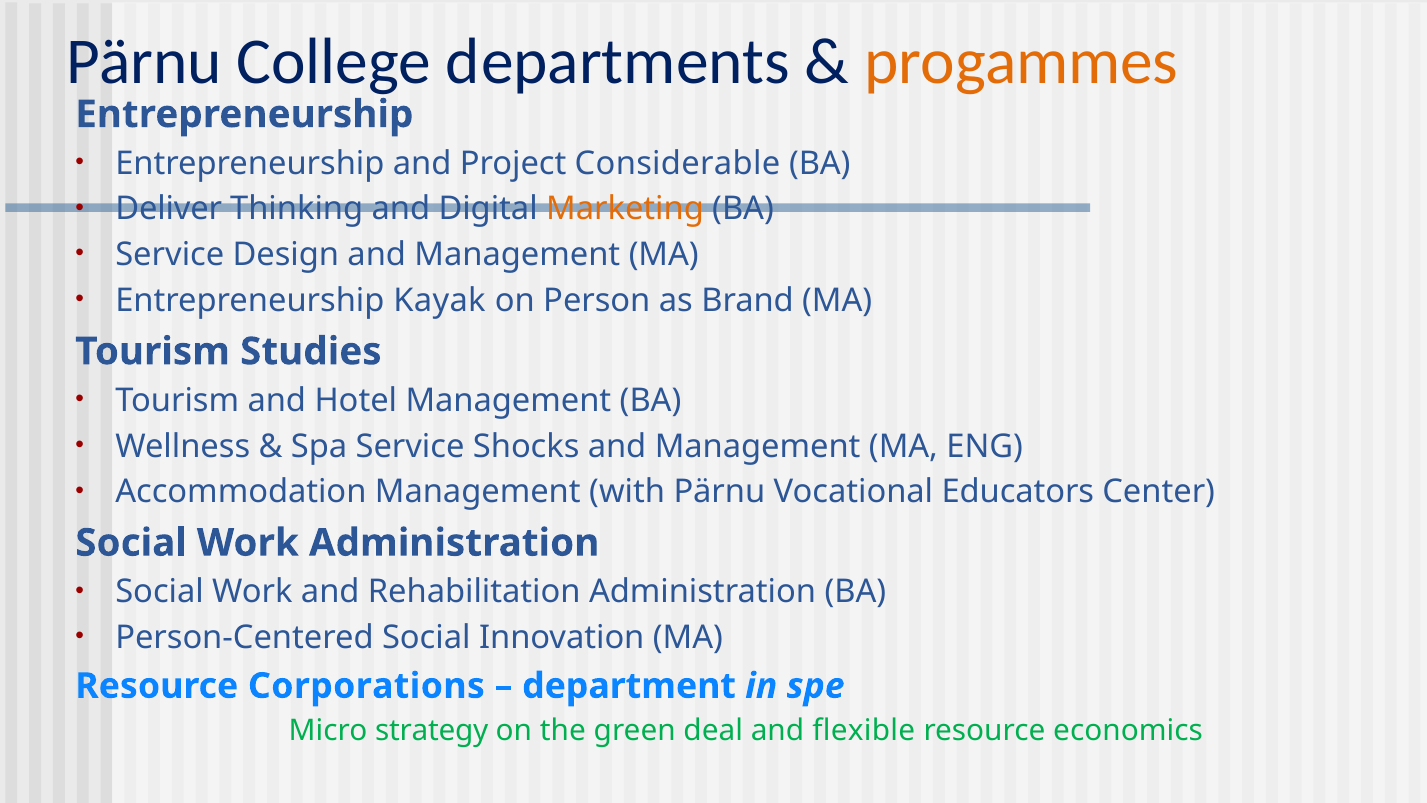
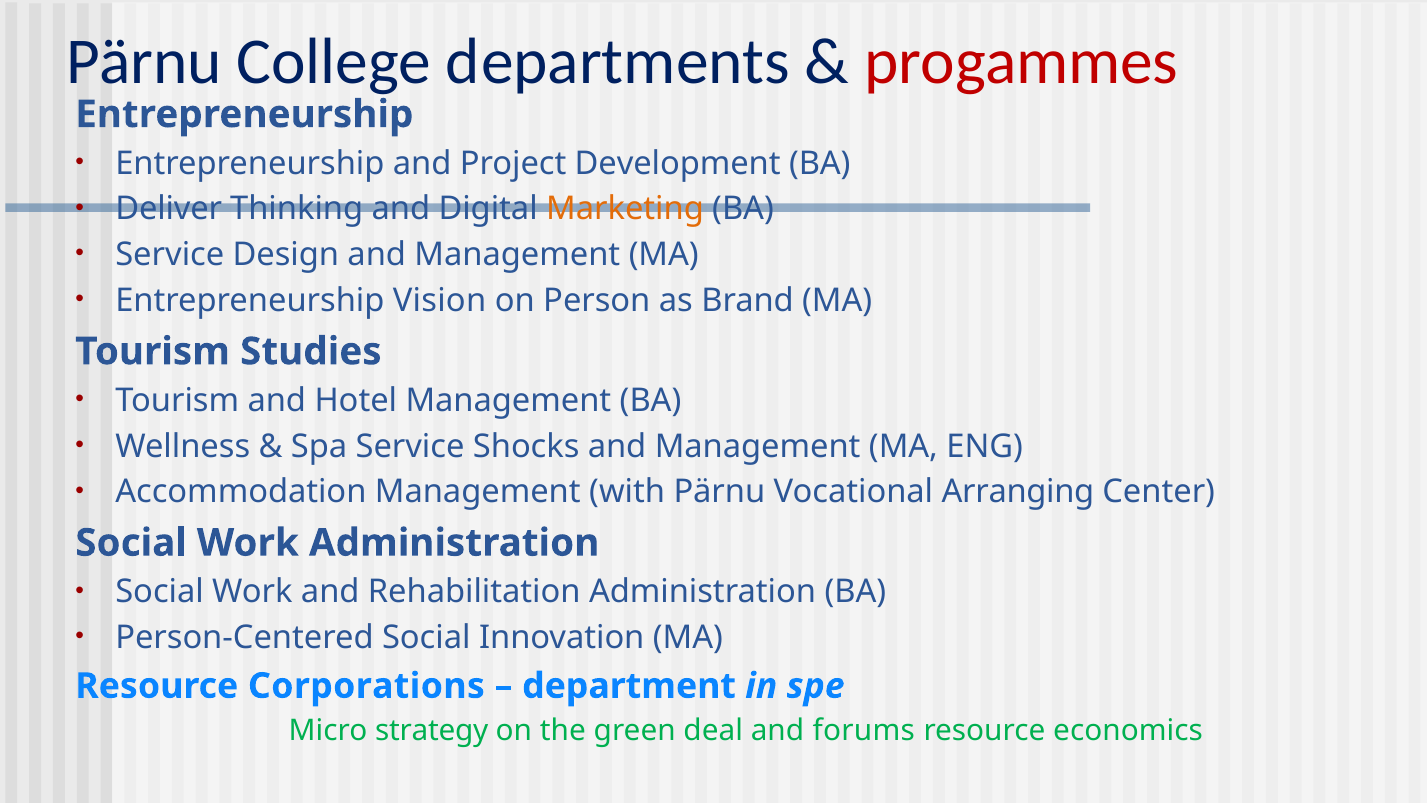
progammes colour: orange -> red (1021, 62)
Considerable: Considerable -> Development (678, 163)
Kayak: Kayak -> Vision (440, 301)
Educators: Educators -> Arranging (1018, 492)
flexible: flexible -> forums (864, 731)
